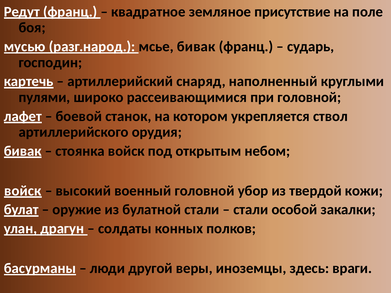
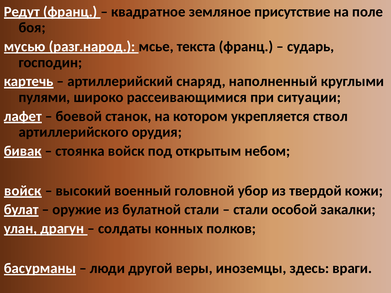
мсье бивак: бивак -> текста (196, 47)
при головной: головной -> ситуации (309, 97)
